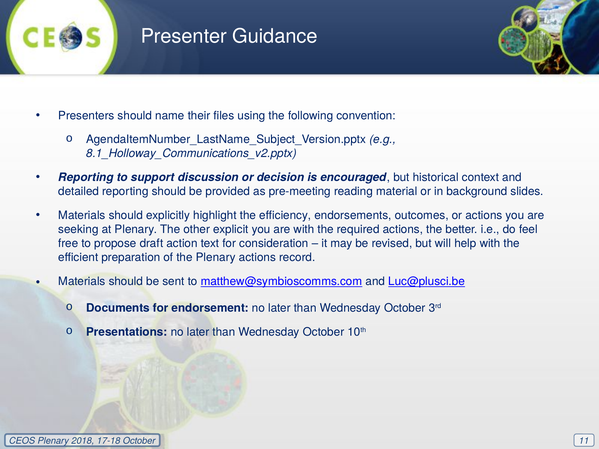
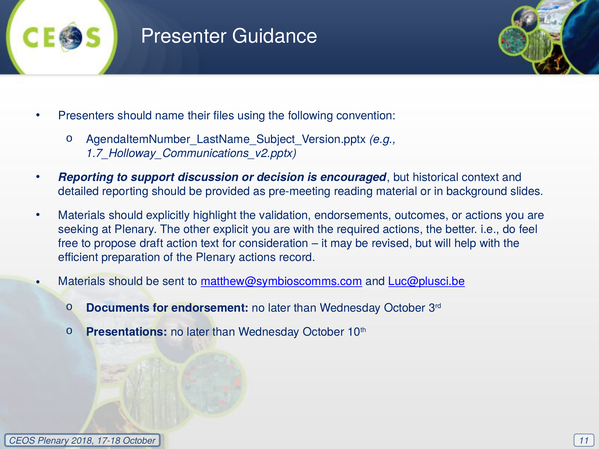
8.1_Holloway_Communications_v2.pptx: 8.1_Holloway_Communications_v2.pptx -> 1.7_Holloway_Communications_v2.pptx (191, 154)
efficiency: efficiency -> validation (285, 215)
